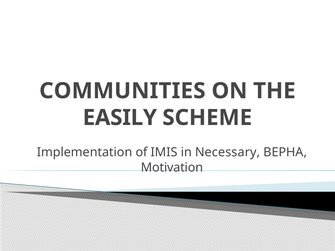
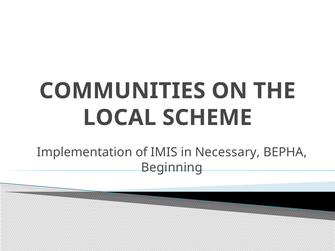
EASILY: EASILY -> LOCAL (120, 118)
Motivation: Motivation -> Beginning (172, 168)
